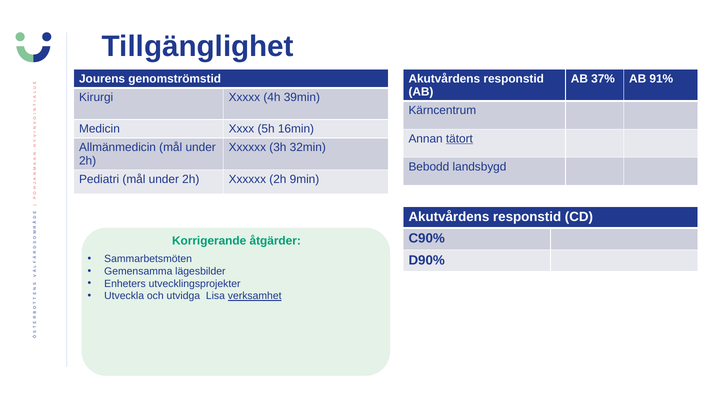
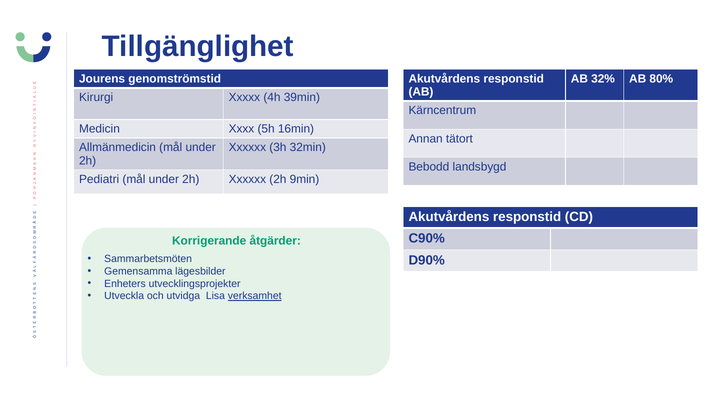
37%: 37% -> 32% (603, 79)
91%: 91% -> 80% (661, 79)
tätort underline: present -> none (459, 139)
